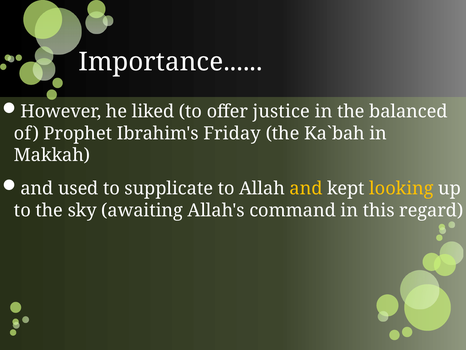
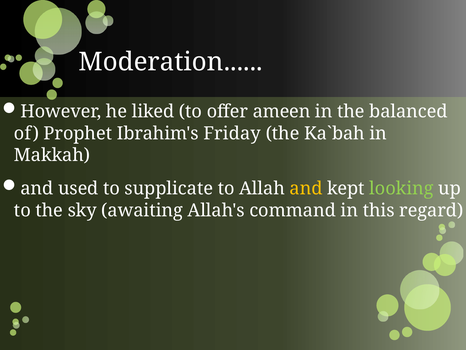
Importance: Importance -> Moderation (171, 62)
justice: justice -> ameen (282, 111)
looking colour: yellow -> light green (401, 188)
